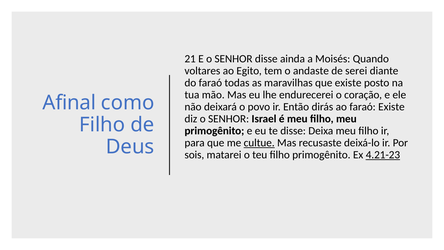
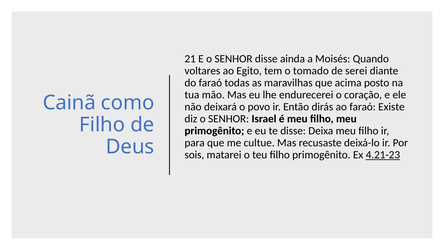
andaste: andaste -> tomado (311, 71)
que existe: existe -> acima (348, 83)
Afinal: Afinal -> Cainã (69, 103)
cultue underline: present -> none (259, 143)
